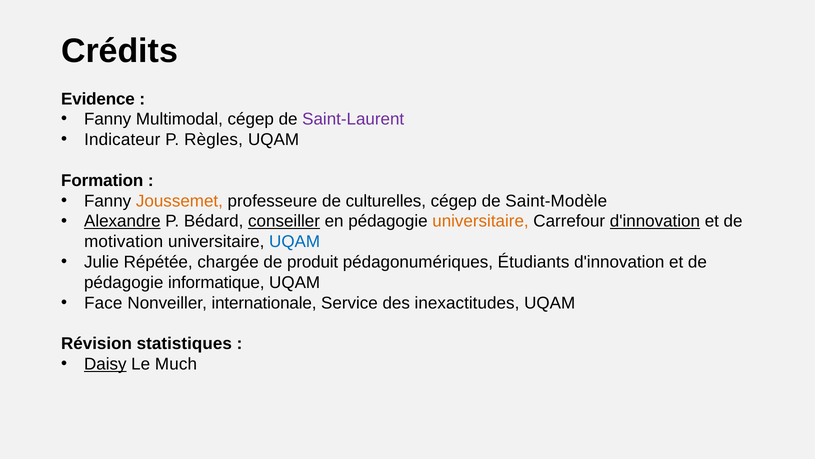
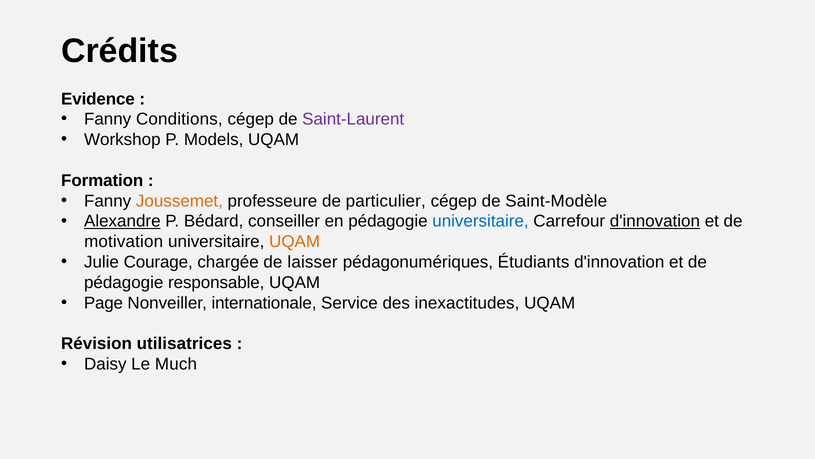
Multimodal: Multimodal -> Conditions (179, 119)
Indicateur: Indicateur -> Workshop (122, 140)
Règles: Règles -> Models (214, 140)
culturelles: culturelles -> particulier (386, 201)
conseiller underline: present -> none (284, 221)
universitaire colour: orange -> blue (480, 221)
UQAM colour: blue -> orange (295, 241)
Répétée: Répétée -> Courage (158, 262)
produit: produit -> laisser (312, 262)
informatique: informatique -> responsable (216, 282)
Face: Face -> Page (103, 303)
statistiques: statistiques -> utilisatrices (184, 343)
Daisy underline: present -> none (105, 364)
